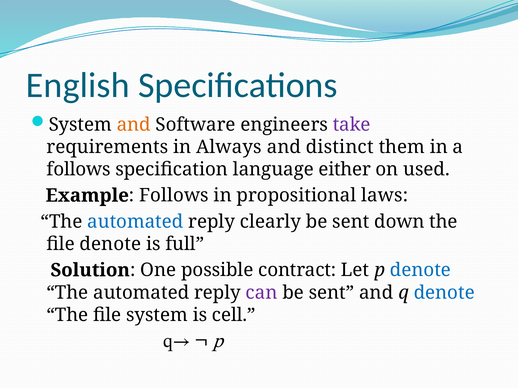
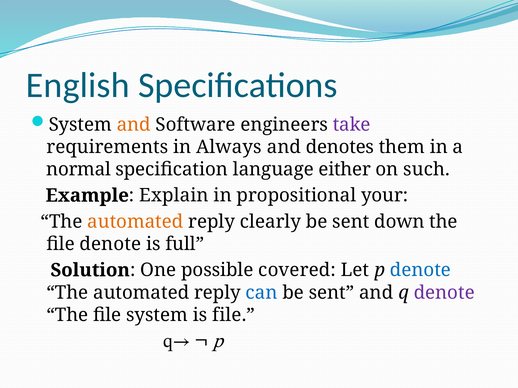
distinct: distinct -> denotes (340, 147)
follows: follows -> normal (79, 170)
used: used -> such (426, 170)
Example Follows: Follows -> Explain (174, 196)
laws: laws -> your (385, 196)
automated colour: blue -> orange (135, 222)
contract: contract -> covered (297, 271)
can colour: purple -> blue (262, 293)
denote colour: blue -> purple (444, 293)
is cell: cell -> file (234, 315)
